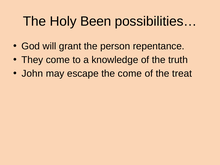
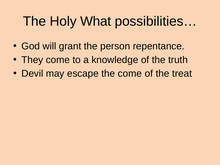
Been: Been -> What (96, 21)
John: John -> Devil (32, 74)
